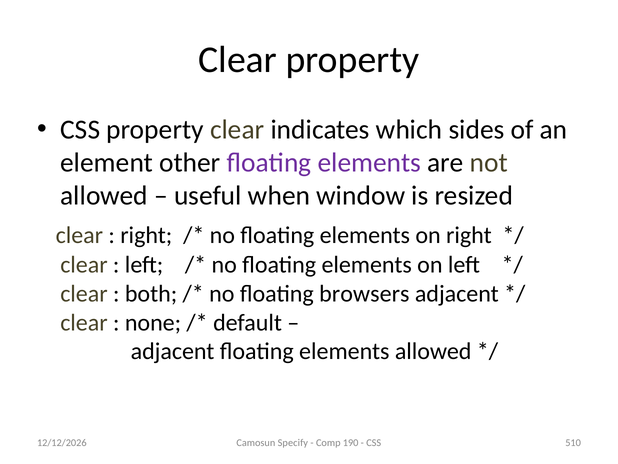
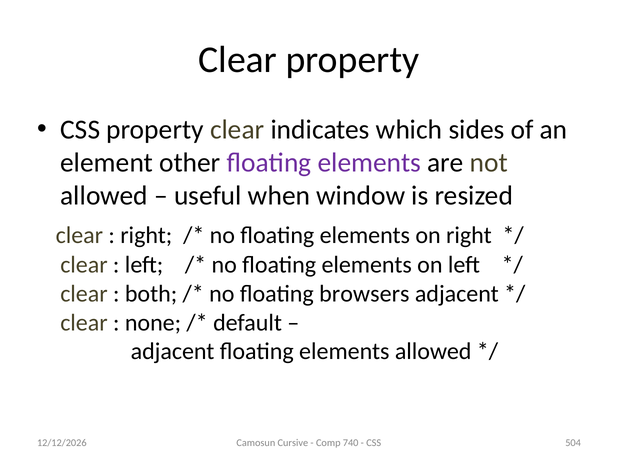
Specify: Specify -> Cursive (293, 443)
190: 190 -> 740 (351, 443)
510: 510 -> 504 (573, 443)
